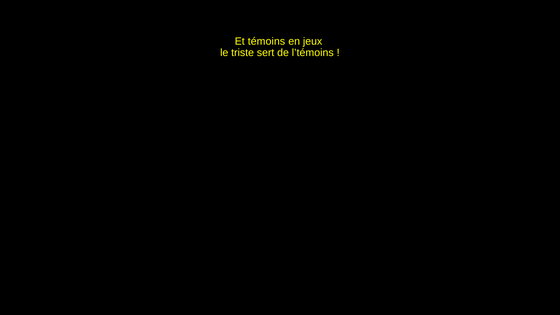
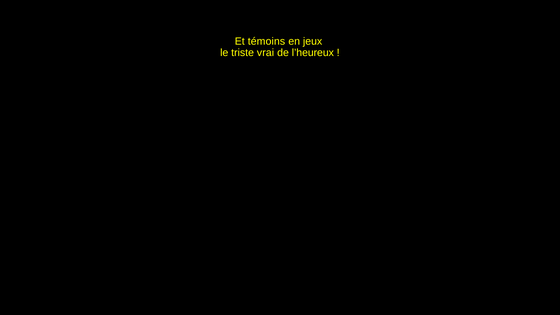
sert: sert -> vrai (266, 53)
l’témoins: l’témoins -> l’heureux (313, 53)
